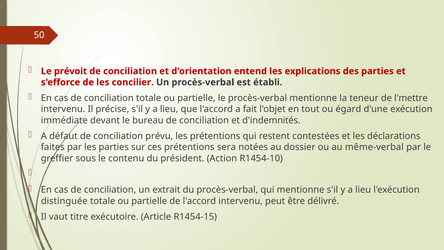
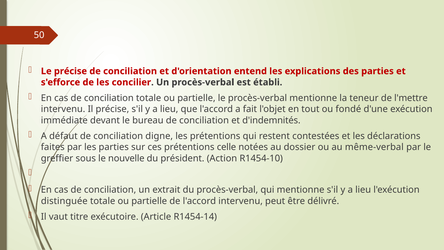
Le prévoit: prévoit -> précise (71, 71)
égard: égard -> fondé (348, 109)
prévu: prévu -> digne (159, 136)
sera: sera -> celle (226, 147)
contenu: contenu -> nouvelle (126, 158)
R1454-15: R1454-15 -> R1454-14 (195, 217)
